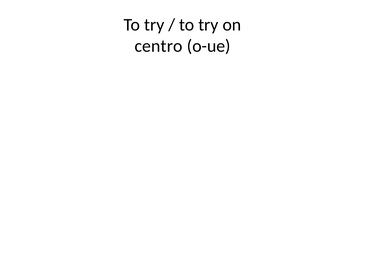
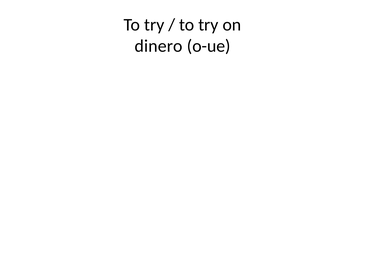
centro: centro -> dinero (159, 46)
